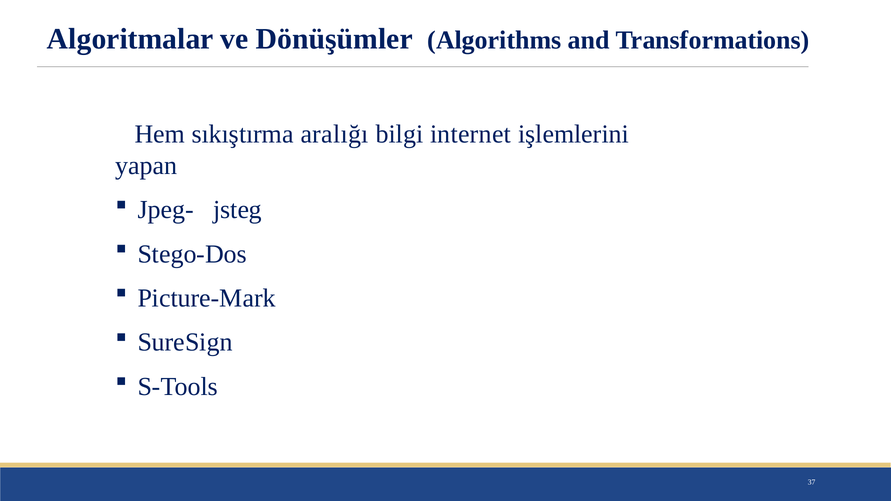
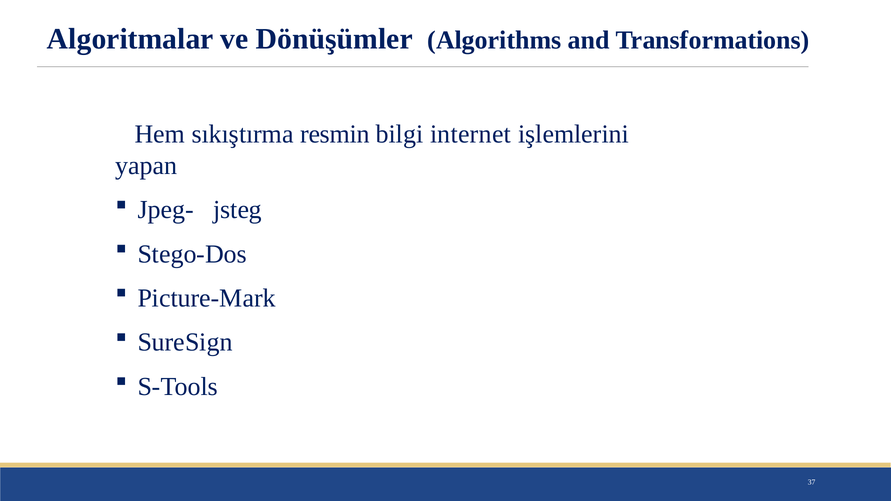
aralığı: aralığı -> resmin (335, 134)
